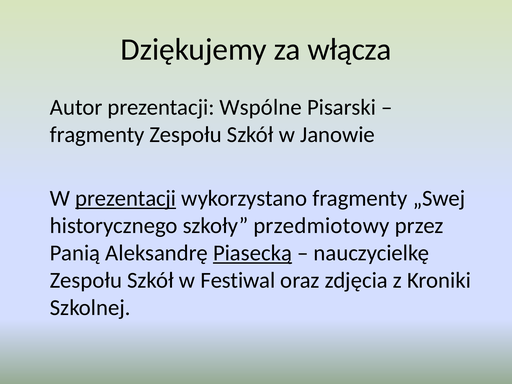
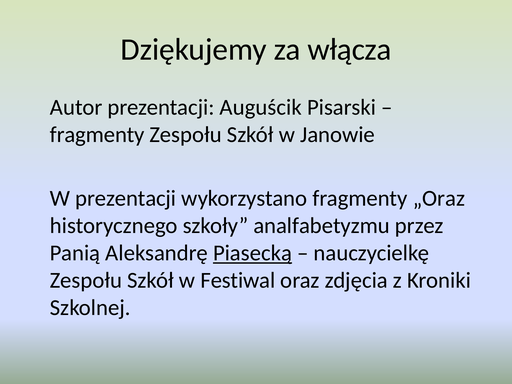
Wspólne: Wspólne -> Auguścik (261, 107)
prezentacji underline: present -> none (126, 198)
„Swej: „Swej -> „Oraz (439, 198)
przedmiotowy: przedmiotowy -> analfabetyzmu (322, 226)
